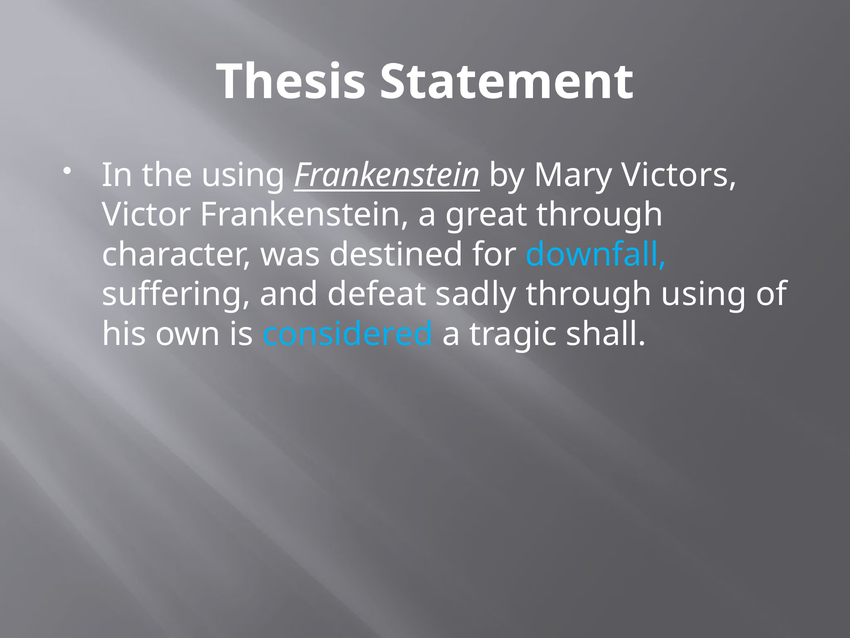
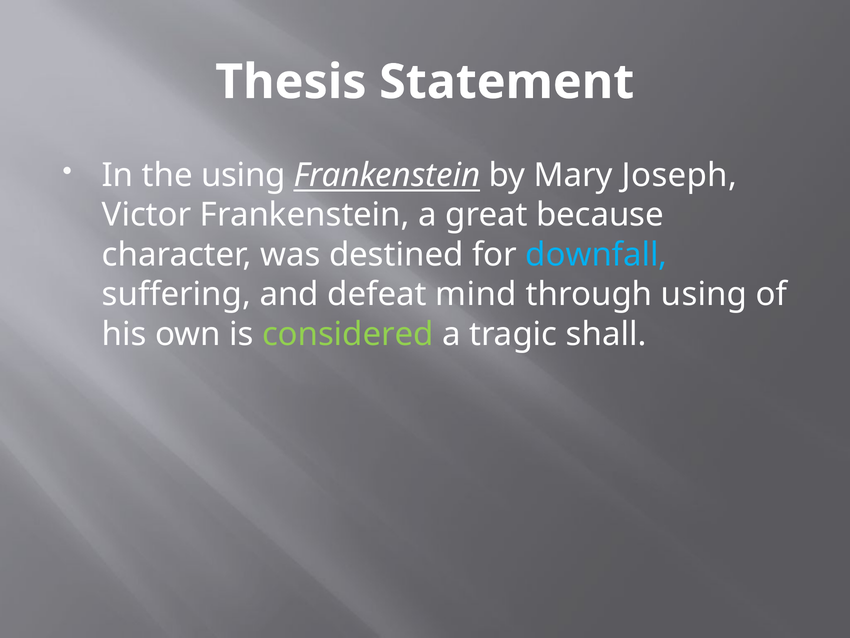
Victors: Victors -> Joseph (679, 175)
great through: through -> because (600, 215)
sadly: sadly -> mind (476, 294)
considered colour: light blue -> light green (348, 334)
